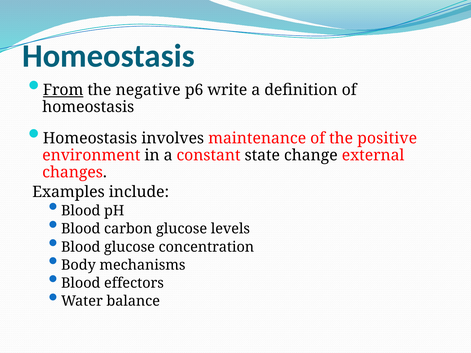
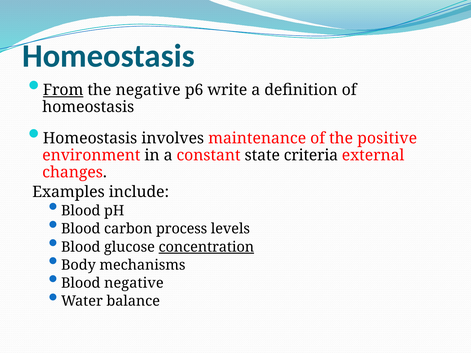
change: change -> criteria (311, 156)
carbon glucose: glucose -> process (182, 229)
concentration underline: none -> present (206, 247)
Blood effectors: effectors -> negative (134, 283)
